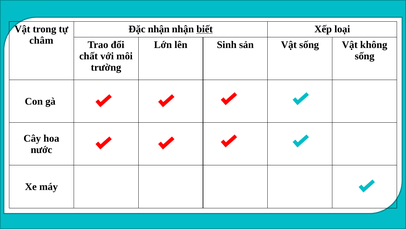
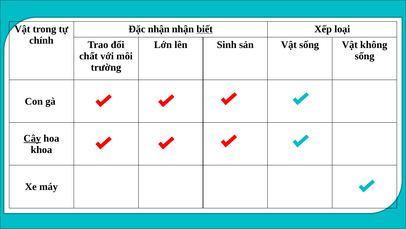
châm: châm -> chính (41, 40)
Cây underline: none -> present (32, 138)
nước: nước -> khoa (41, 149)
